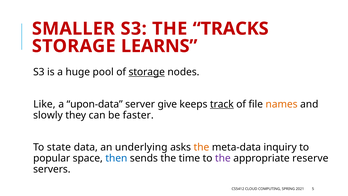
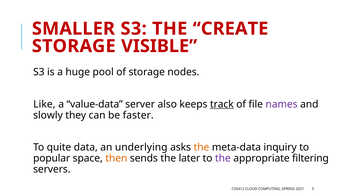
TRACKS: TRACKS -> CREATE (231, 29)
LEARNS: LEARNS -> VISIBLE (159, 46)
storage underline: present -> none (147, 72)
upon-data: upon-data -> value-data (95, 104)
give: give -> also (167, 104)
names colour: orange -> purple (282, 104)
state: state -> quite (59, 147)
then colour: blue -> orange (116, 158)
time: time -> later (189, 158)
reserve: reserve -> filtering (310, 158)
